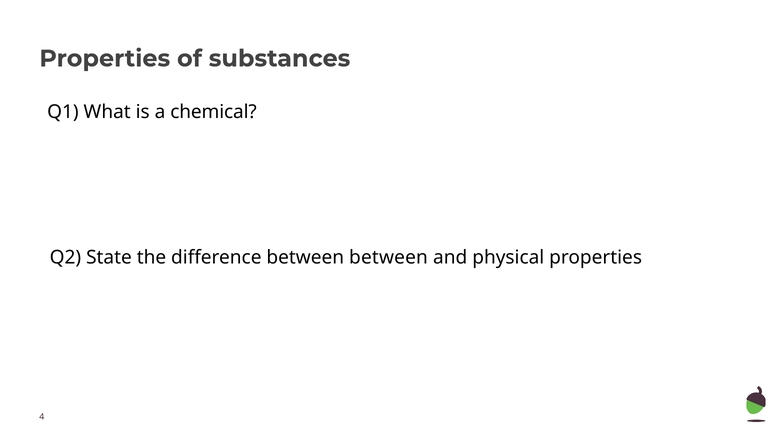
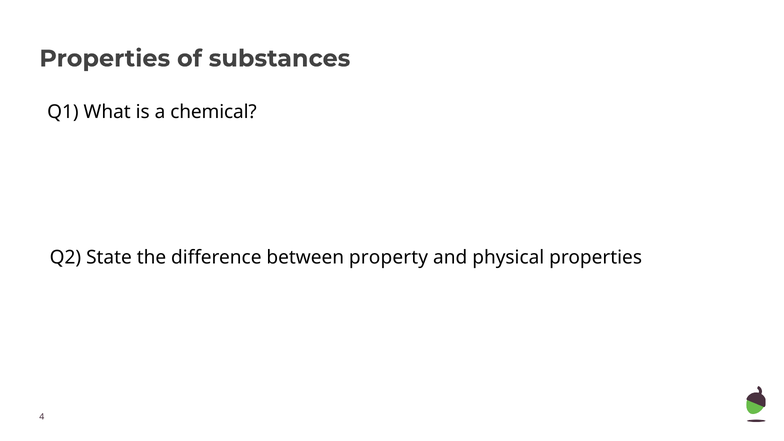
between between: between -> property (388, 257)
